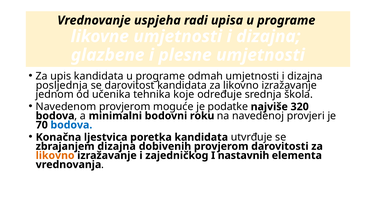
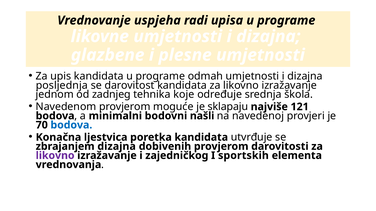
učenika: učenika -> zadnjeg (111, 95)
podatke: podatke -> sklapaju (228, 107)
320: 320 -> 121 (300, 107)
roku: roku -> našli (202, 116)
likovno colour: orange -> purple (55, 156)
nastavnih: nastavnih -> sportskih (243, 156)
